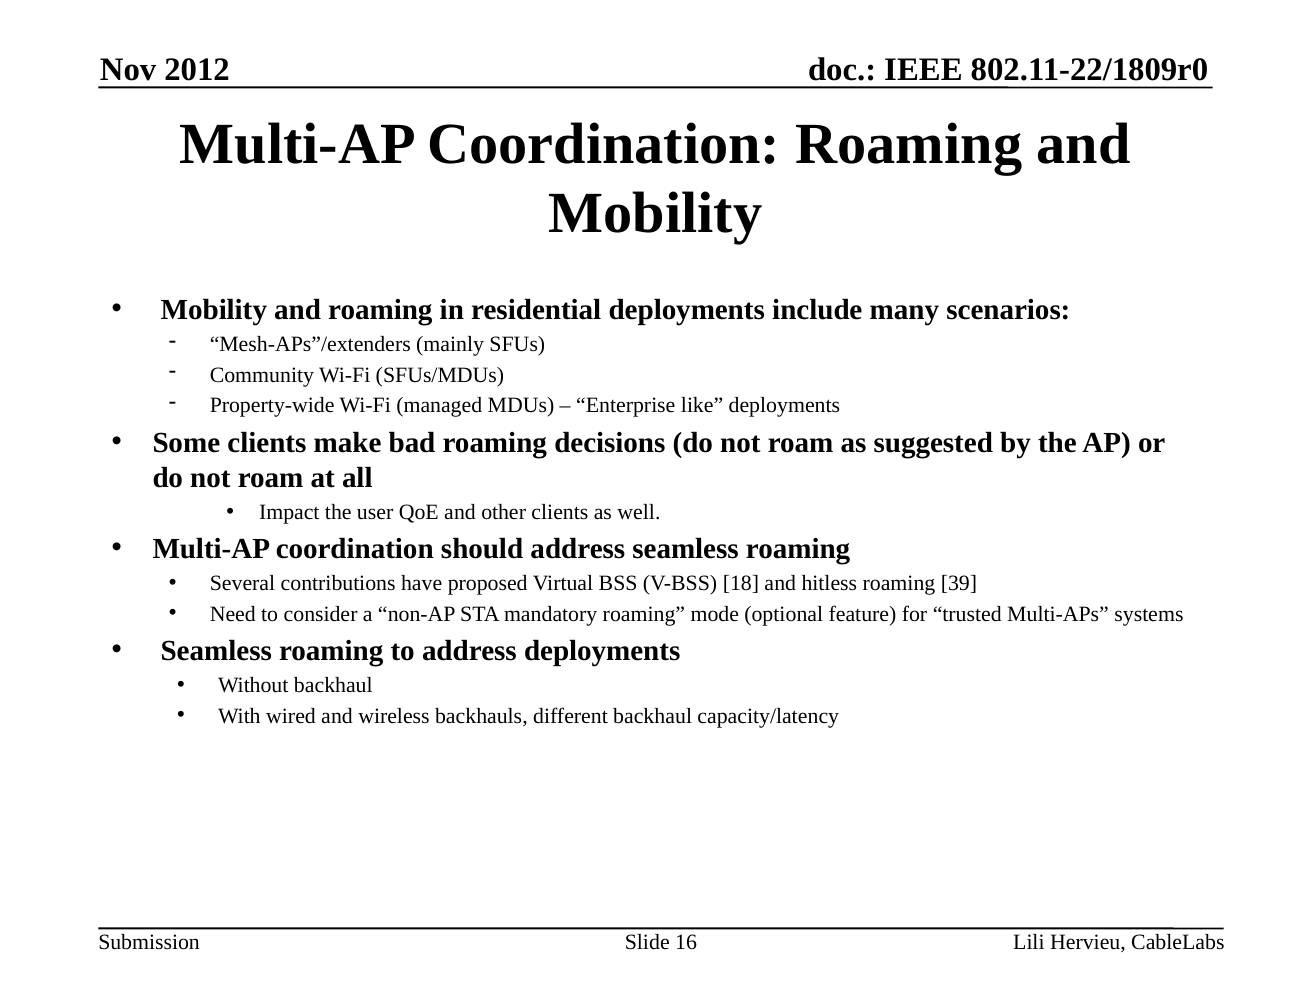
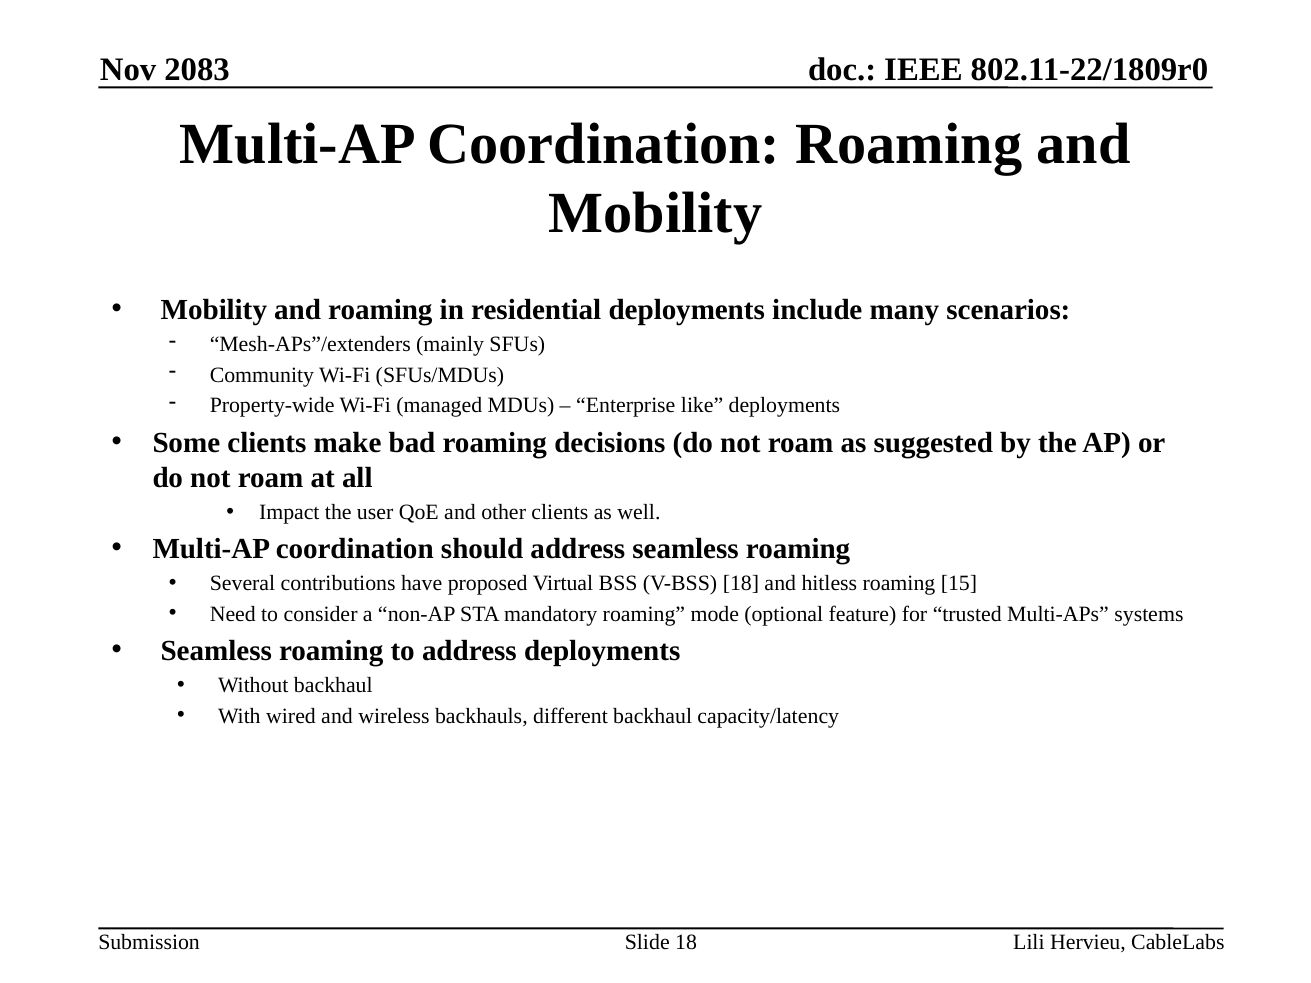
2012: 2012 -> 2083 (197, 70)
39: 39 -> 15 (959, 584)
Slide 16: 16 -> 18 (686, 943)
